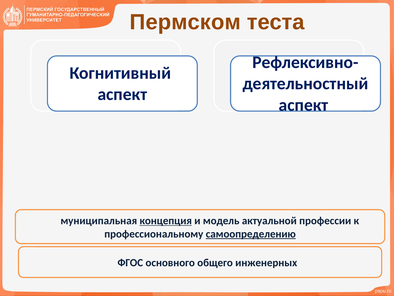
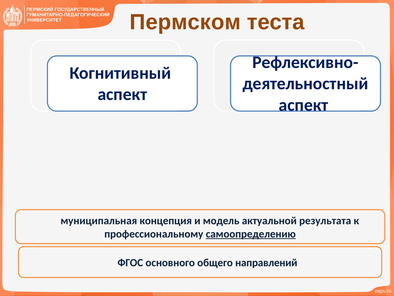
концепция underline: present -> none (166, 220)
профессии: профессии -> результата (325, 220)
инженерных: инженерных -> направлений (266, 262)
